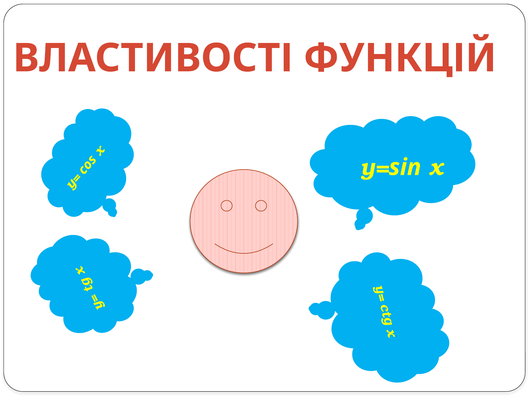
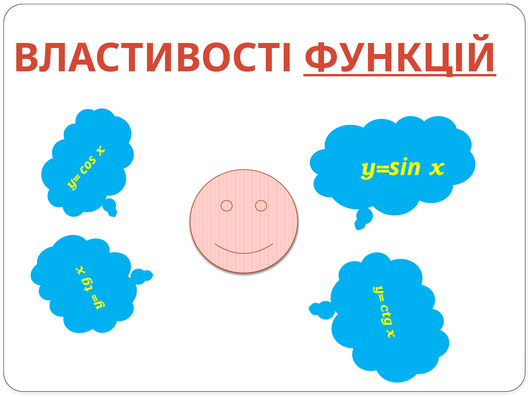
ФУНКЦІЙ underline: none -> present (400, 58)
